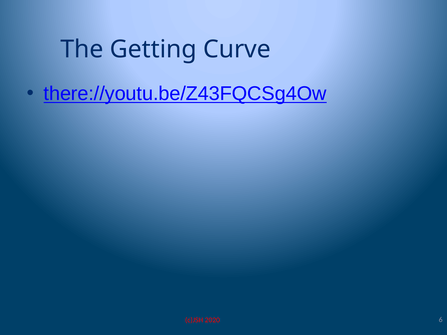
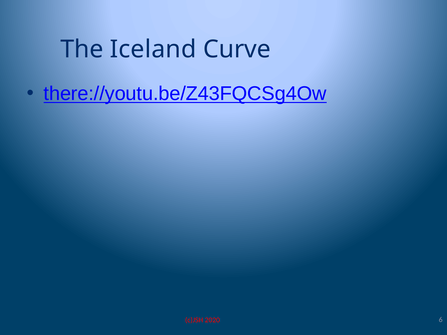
Getting: Getting -> Iceland (153, 49)
